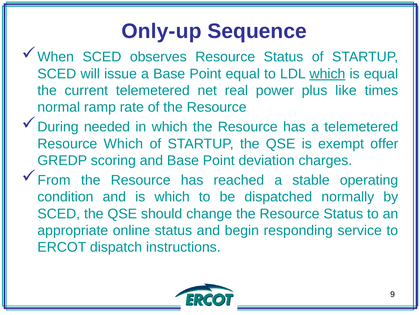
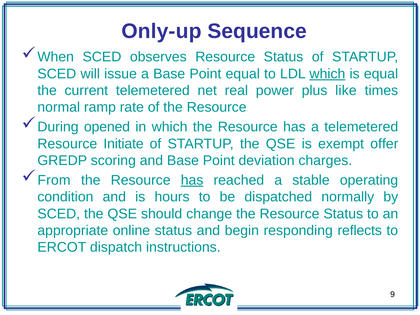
needed: needed -> opened (107, 127)
Resource Which: Which -> Initiate (124, 144)
has underline: none -> present (192, 180)
is which: which -> hours (172, 197)
service: service -> reflects (360, 231)
